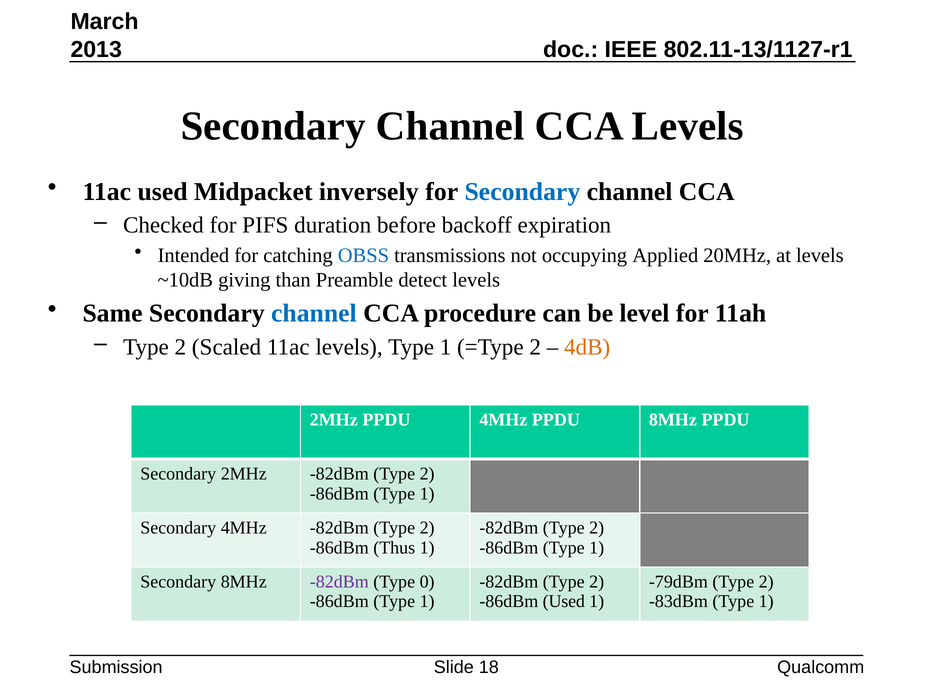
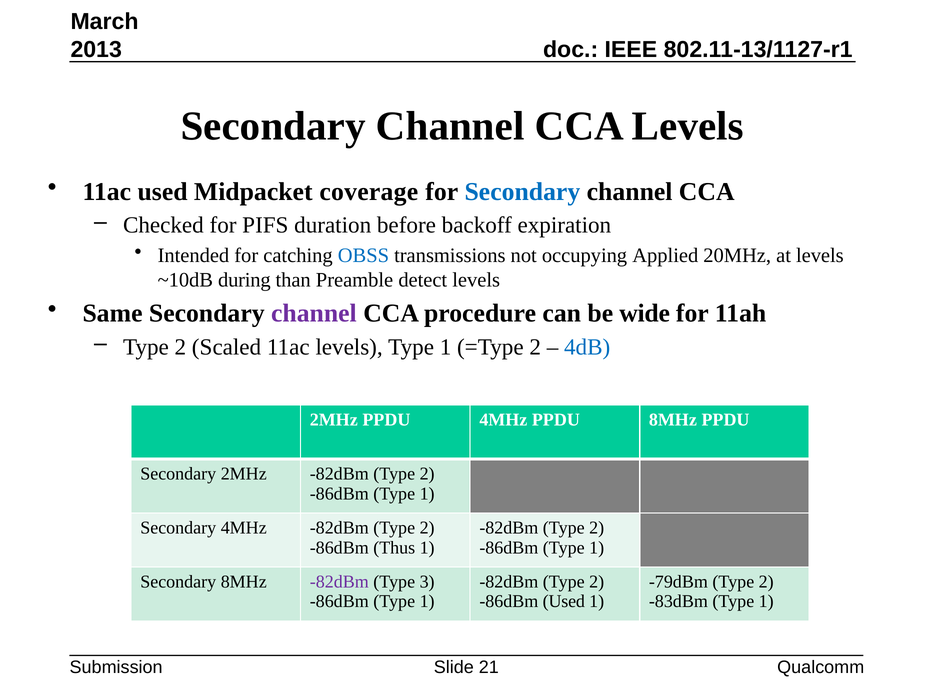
inversely: inversely -> coverage (369, 191)
giving: giving -> during (244, 280)
channel colour: blue -> purple (314, 313)
level: level -> wide (645, 313)
4dB colour: orange -> blue (587, 347)
0: 0 -> 3 (427, 581)
18: 18 -> 21 (489, 667)
